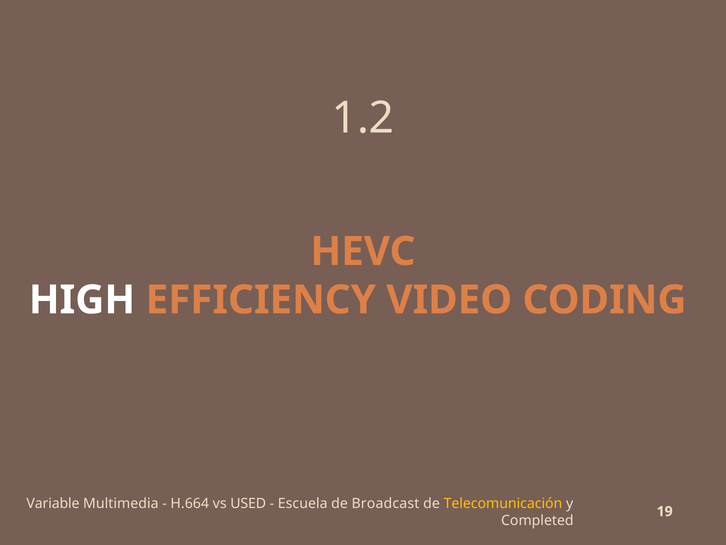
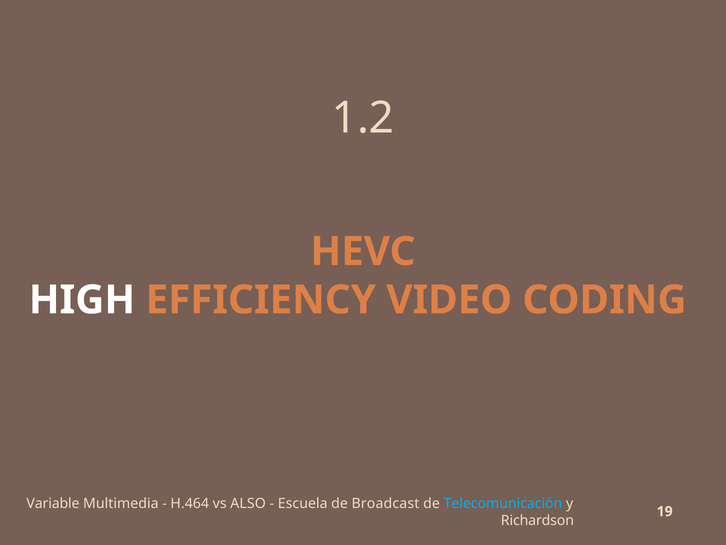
H.664: H.664 -> H.464 (190, 503)
USED: USED -> ALSO (248, 503)
Telecomunicación colour: yellow -> light blue (503, 503)
Completed: Completed -> Richardson (537, 520)
